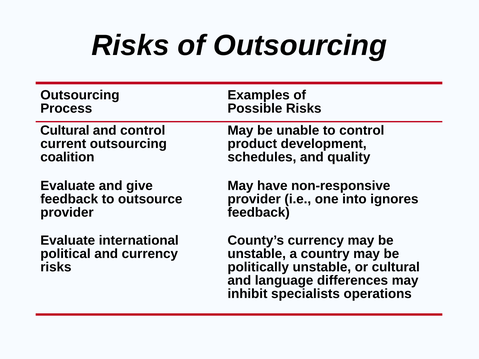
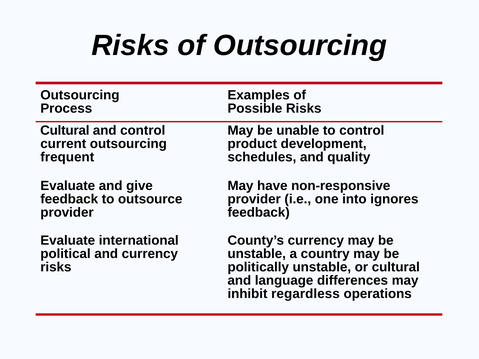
coalition: coalition -> frequent (67, 157)
specialists: specialists -> regardless (305, 294)
